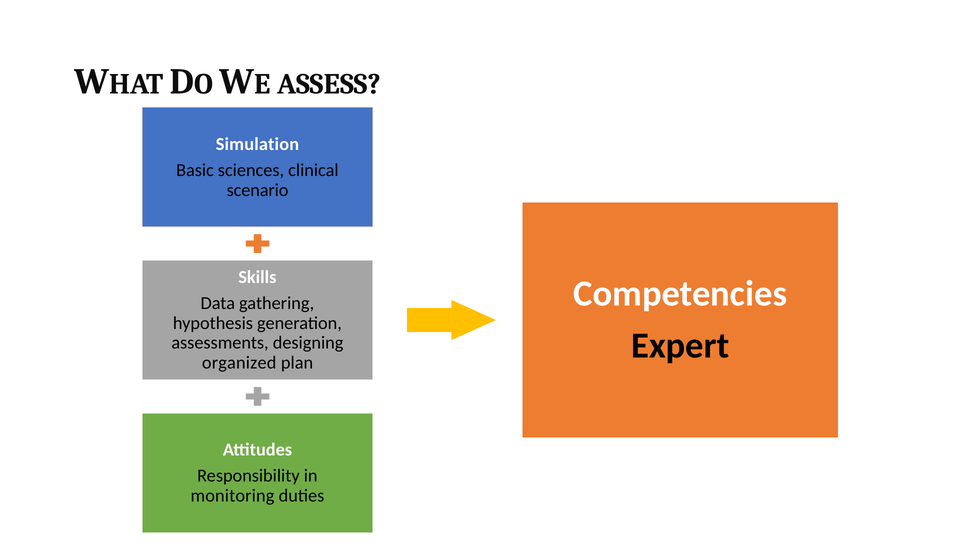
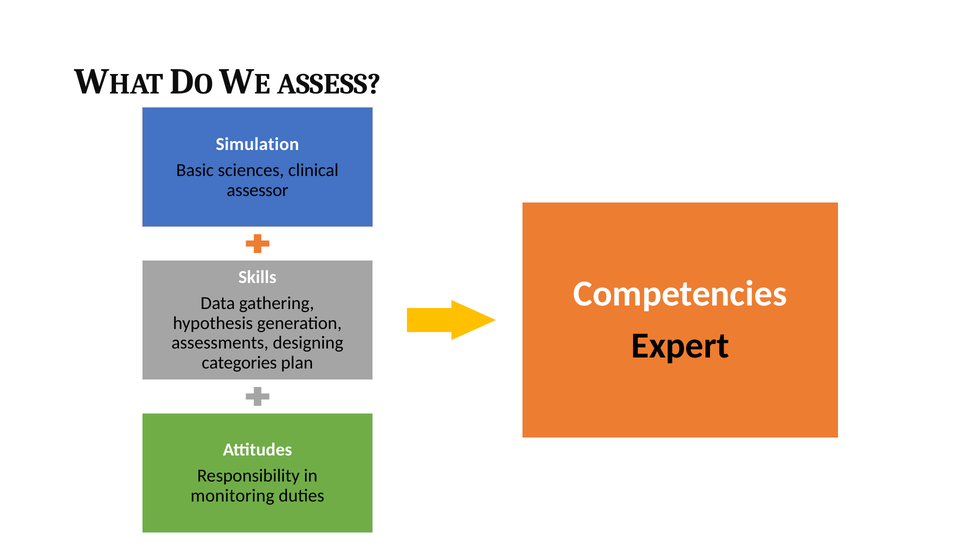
scenario: scenario -> assessor (258, 190)
organized: organized -> categories (239, 363)
